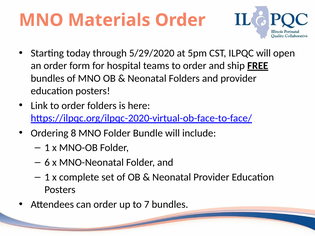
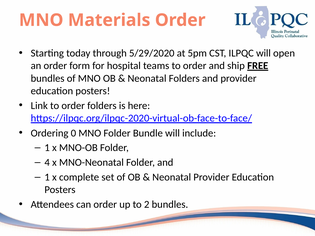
8: 8 -> 0 (73, 133)
6: 6 -> 4 (47, 163)
7: 7 -> 2 (147, 205)
